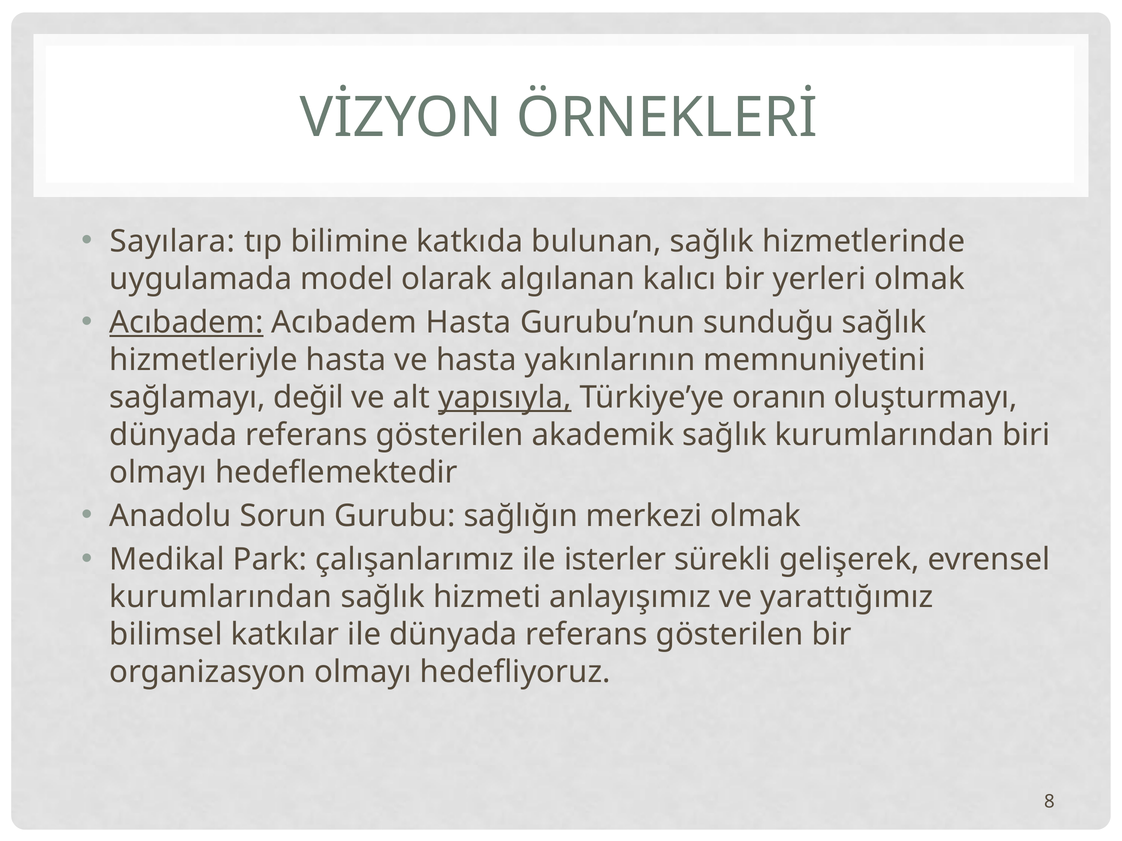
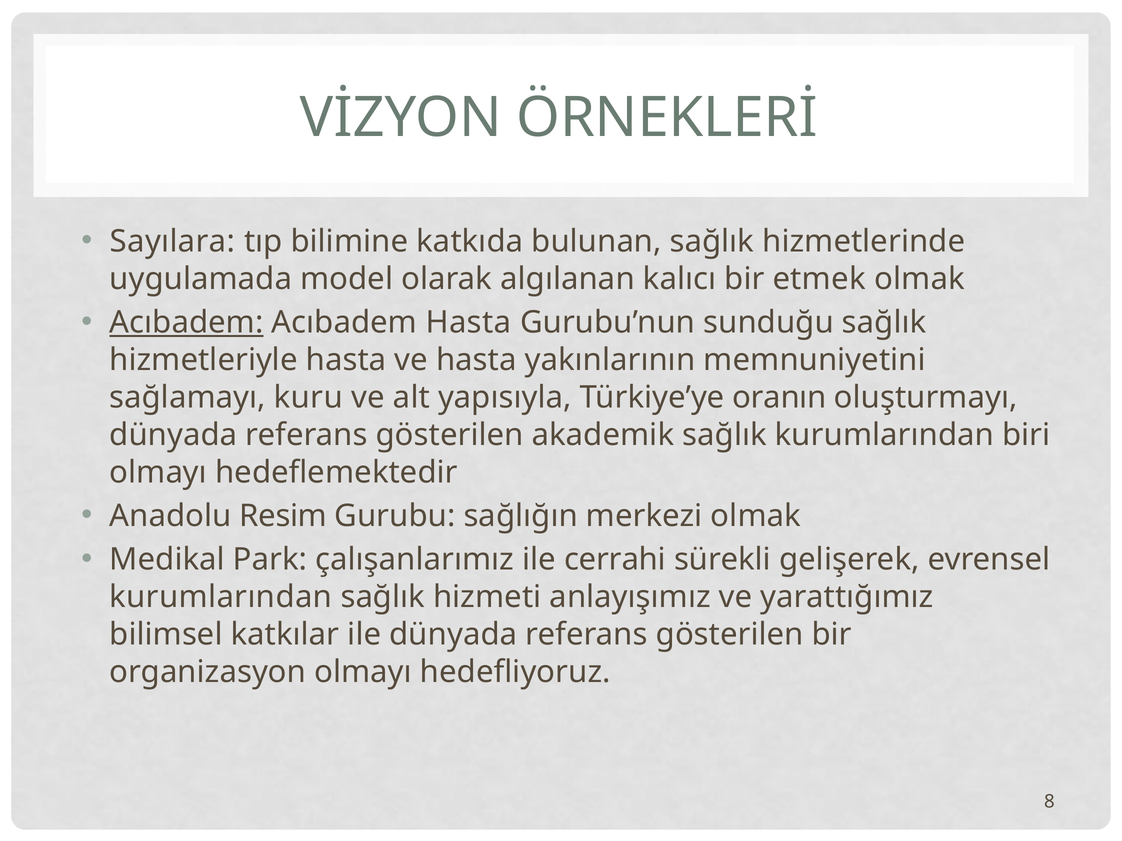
yerleri: yerleri -> etmek (819, 279)
değil: değil -> kuru (308, 398)
yapısıyla underline: present -> none (505, 398)
Sorun: Sorun -> Resim (283, 516)
isterler: isterler -> cerrahi (615, 560)
